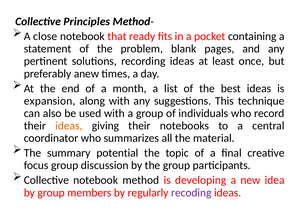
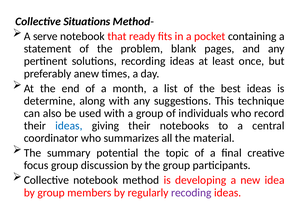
Principles: Principles -> Situations (87, 21)
close: close -> serve (45, 36)
expansion: expansion -> determine (50, 101)
ideas colour: orange -> blue (69, 125)
